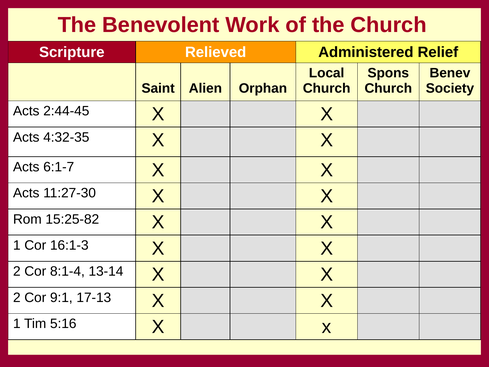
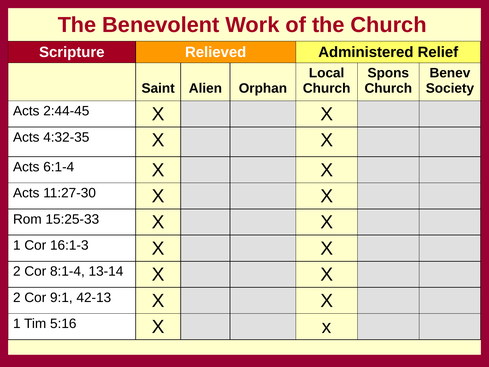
6:1-7: 6:1-7 -> 6:1-4 (59, 167)
15:25-82: 15:25-82 -> 15:25-33 (72, 219)
17-13: 17-13 -> 42-13 (94, 297)
